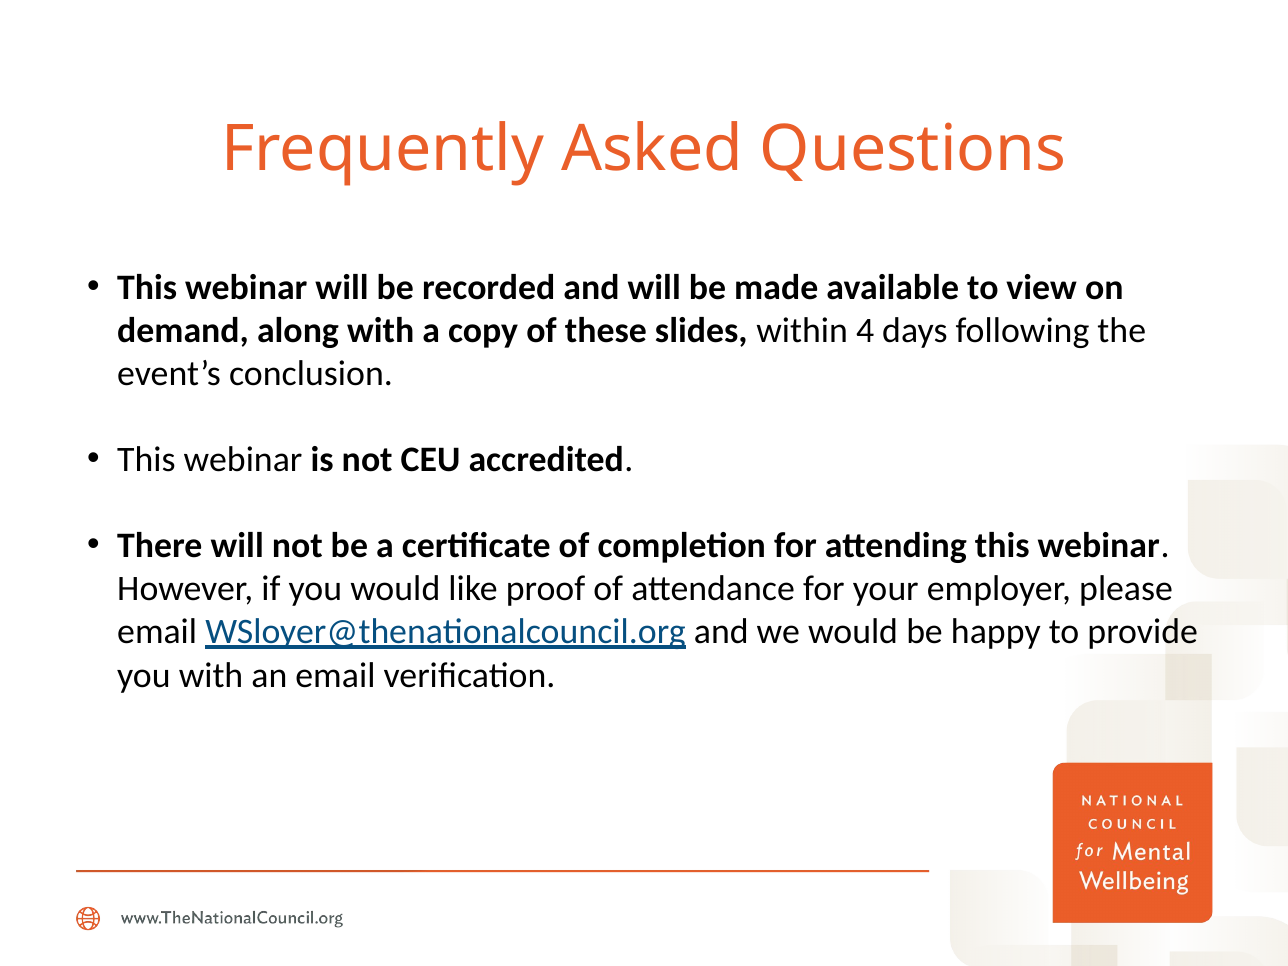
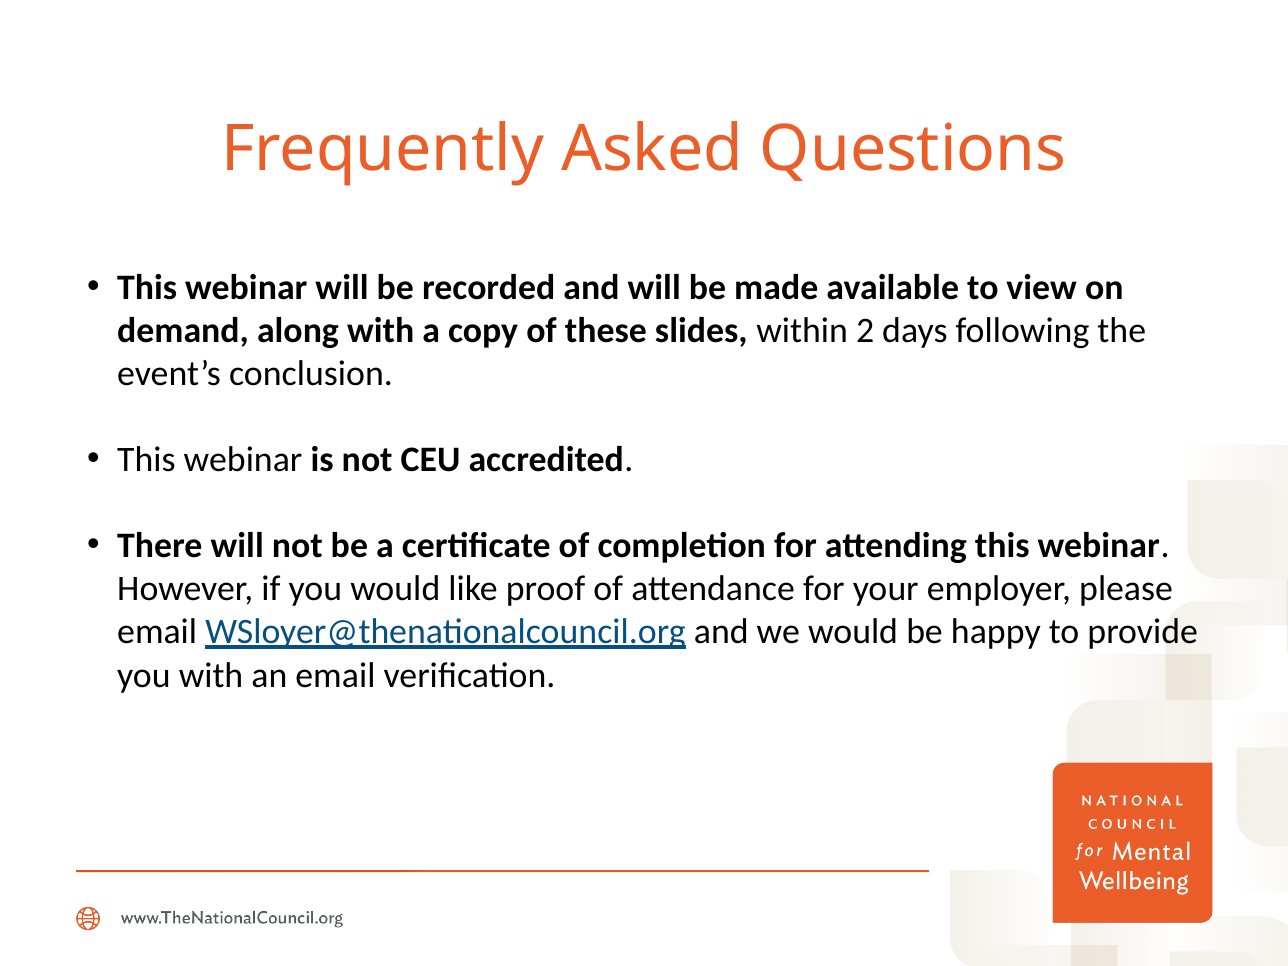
4: 4 -> 2 (865, 331)
